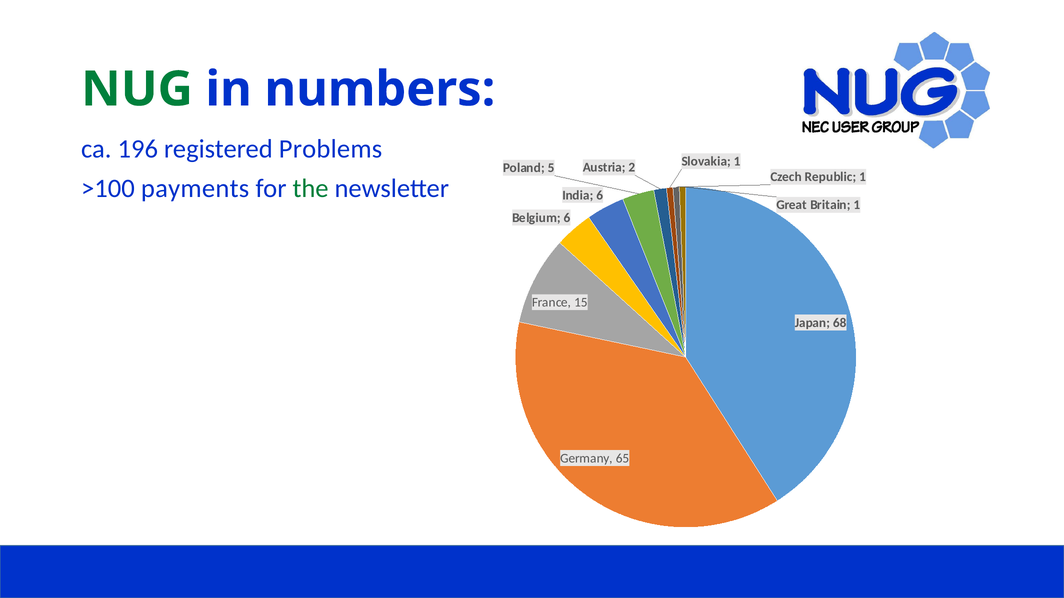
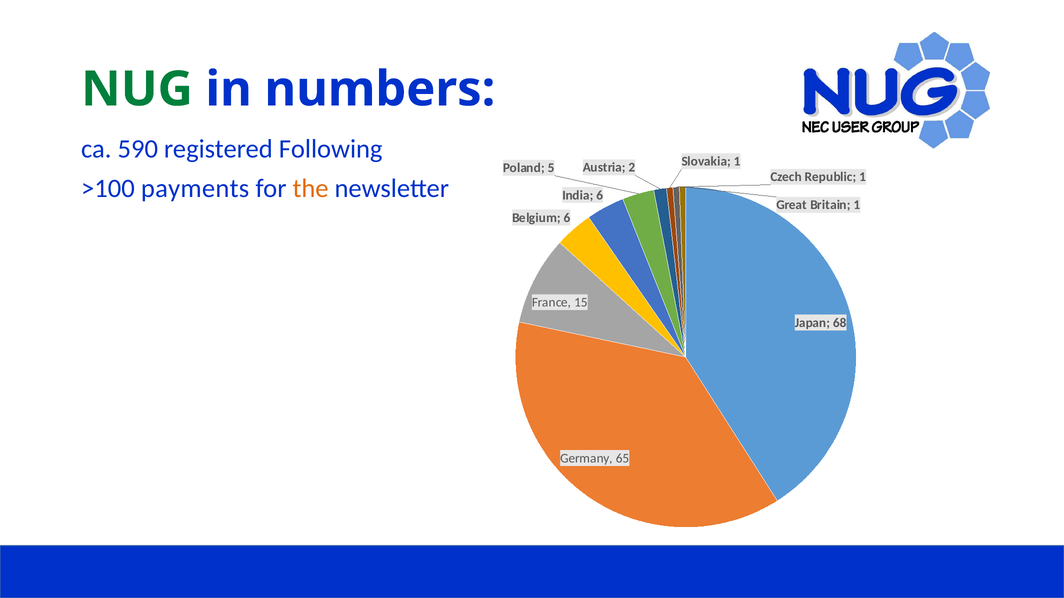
196: 196 -> 590 (138, 149)
Problems: Problems -> Following (331, 149)
the colour: green -> orange (311, 189)
